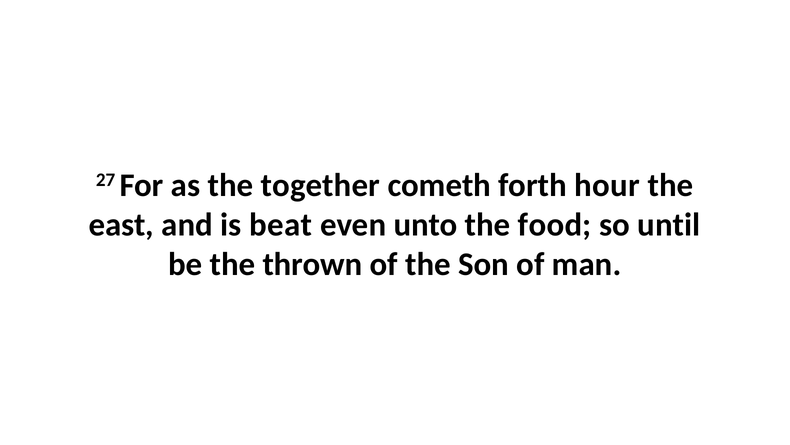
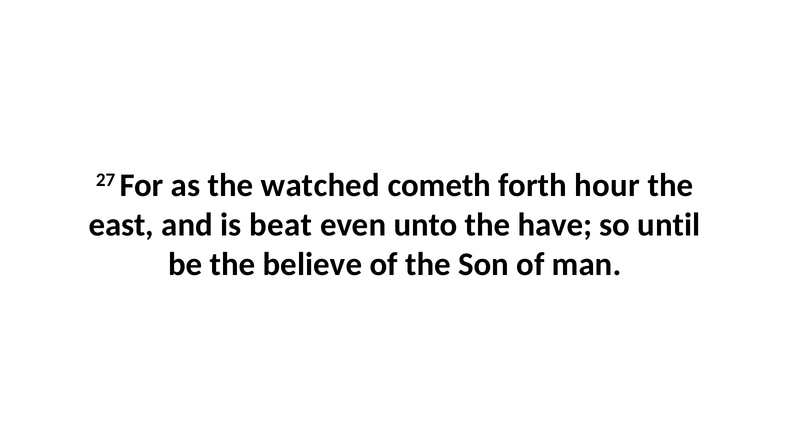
together: together -> watched (320, 185)
food: food -> have (555, 224)
thrown: thrown -> believe (312, 264)
